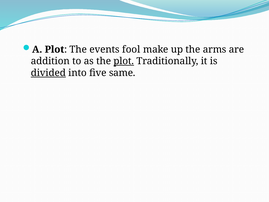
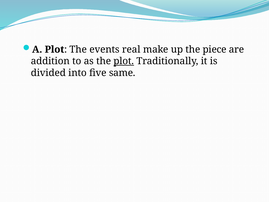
fool: fool -> real (131, 49)
arms: arms -> piece (215, 49)
divided underline: present -> none (48, 73)
